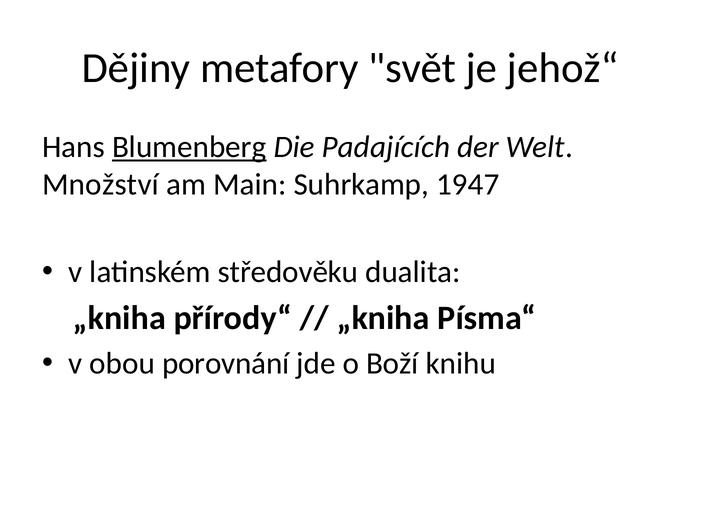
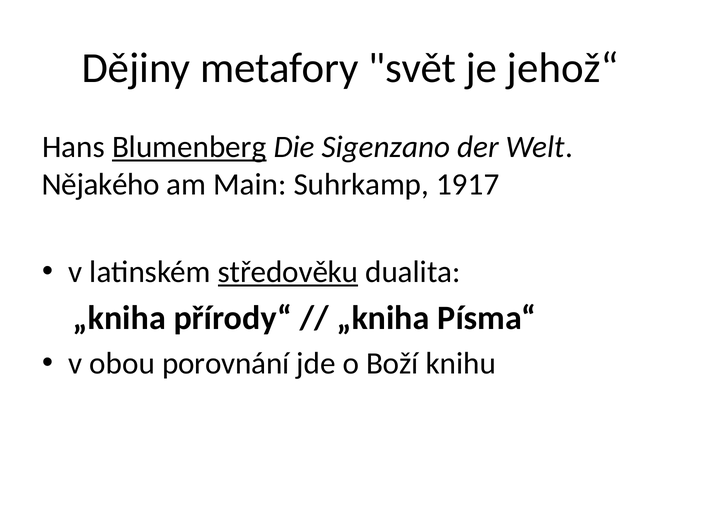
Padajících: Padajících -> Sigenzano (386, 147)
Množství: Množství -> Nějakého (101, 185)
1947: 1947 -> 1917 (468, 185)
středověku underline: none -> present (288, 272)
